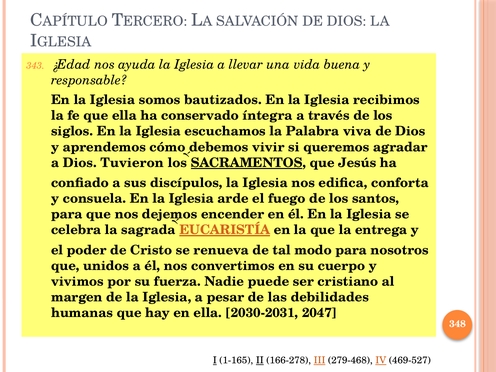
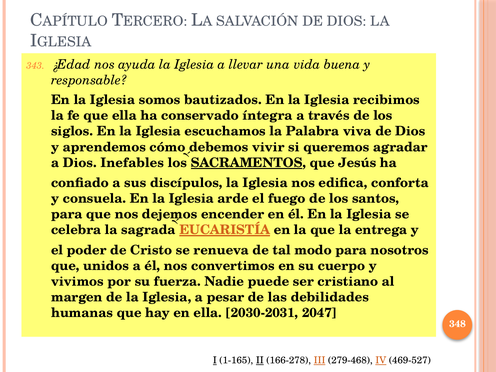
Tuvieron: Tuvieron -> Inefables (132, 163)
